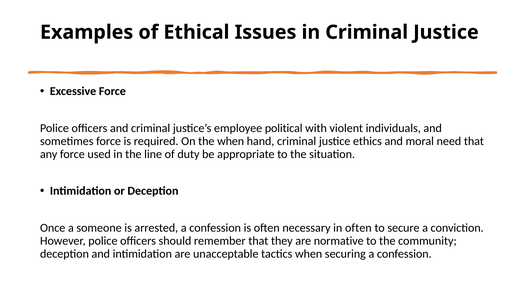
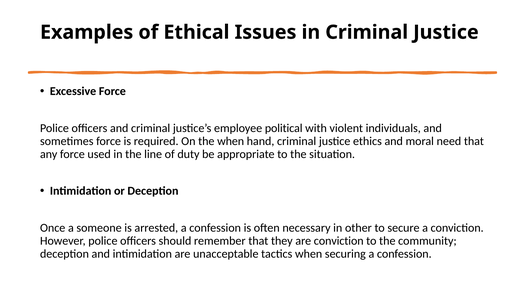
in often: often -> other (358, 228)
are normative: normative -> conviction (339, 241)
